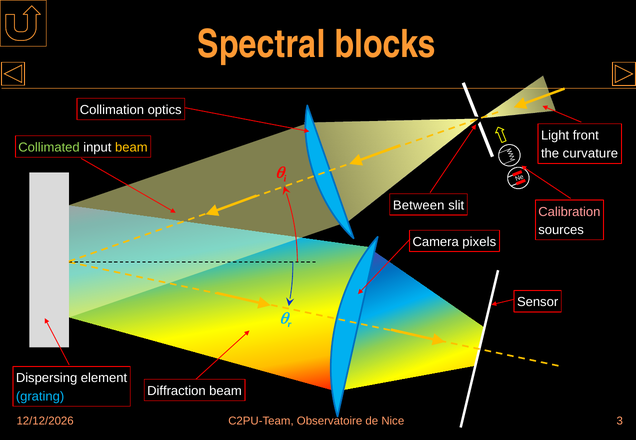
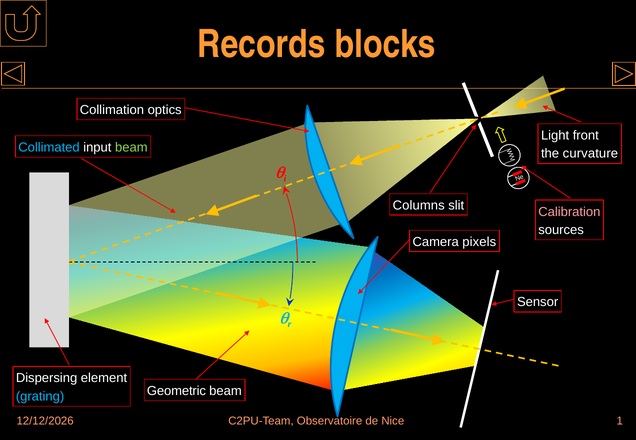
Spectral: Spectral -> Records (262, 44)
Collimated colour: light green -> light blue (49, 147)
beam colour: yellow -> light green (131, 147)
Between: Between -> Columns (419, 205)
Diffraction: Diffraction -> Geometric (176, 391)
3: 3 -> 1 (620, 422)
